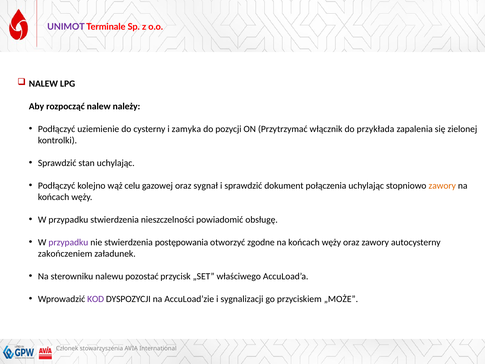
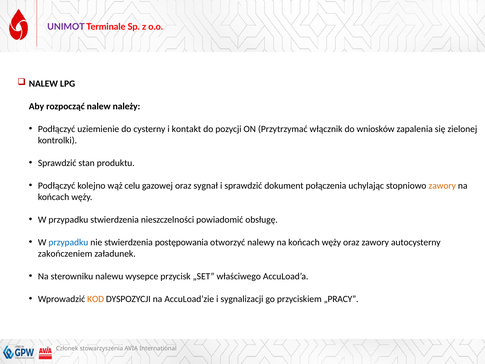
zamyka: zamyka -> kontakt (186, 129)
przykłada: przykłada -> wniosków (376, 129)
stan uchylając: uchylając -> produktu (116, 163)
przypadku colour: purple -> blue (68, 242)
zgodne: zgodne -> nalewy (261, 242)
pozostać: pozostać -> wysepce (142, 276)
KOD colour: purple -> orange (96, 299)
„MOŻE: „MOŻE -> „PRACY (341, 299)
